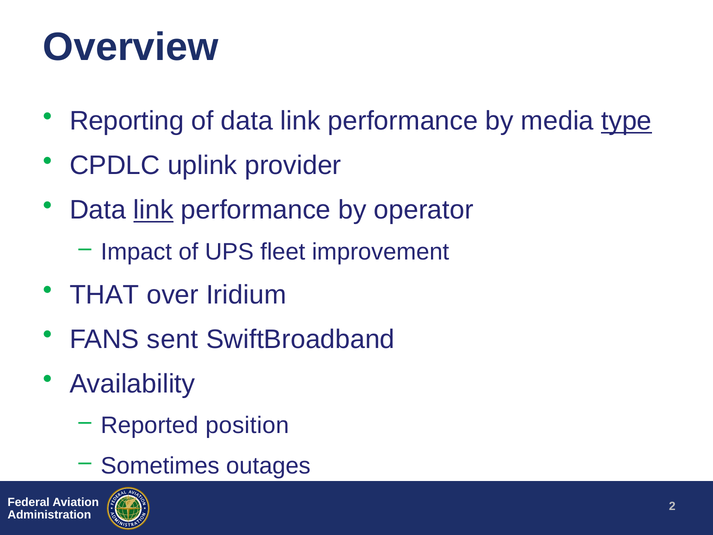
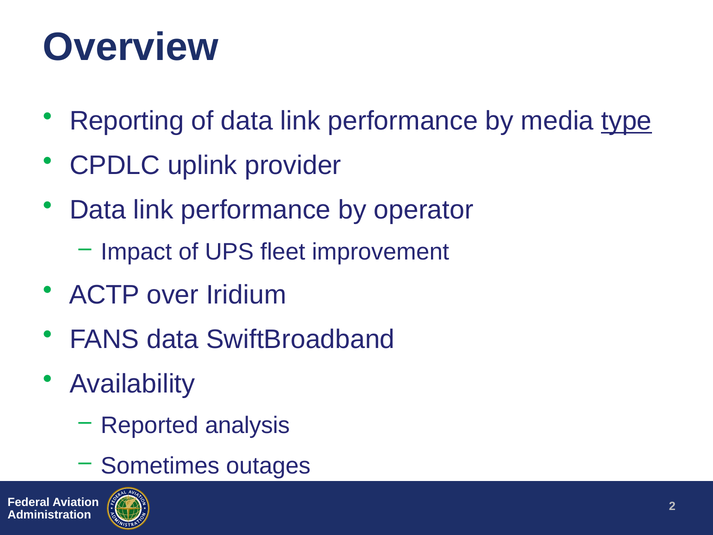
link underline: present -> none (153, 210)
THAT: THAT -> ACTP (105, 295)
FANS sent: sent -> data (173, 339)
position: position -> analysis (247, 425)
